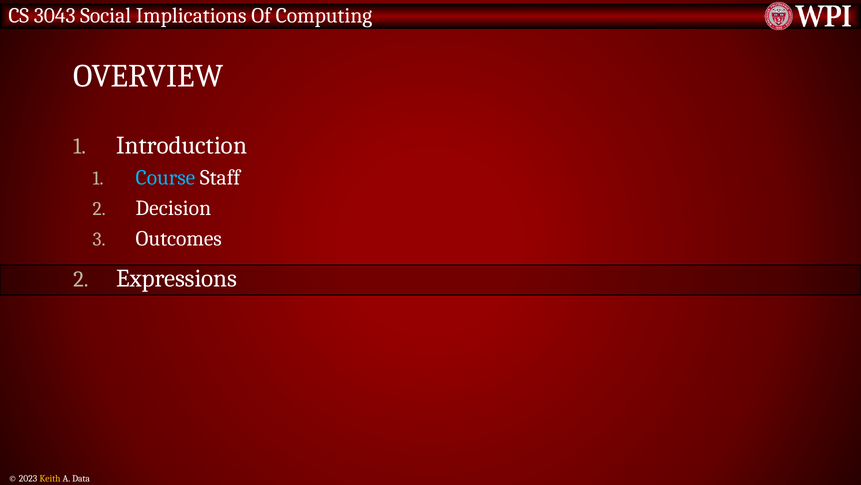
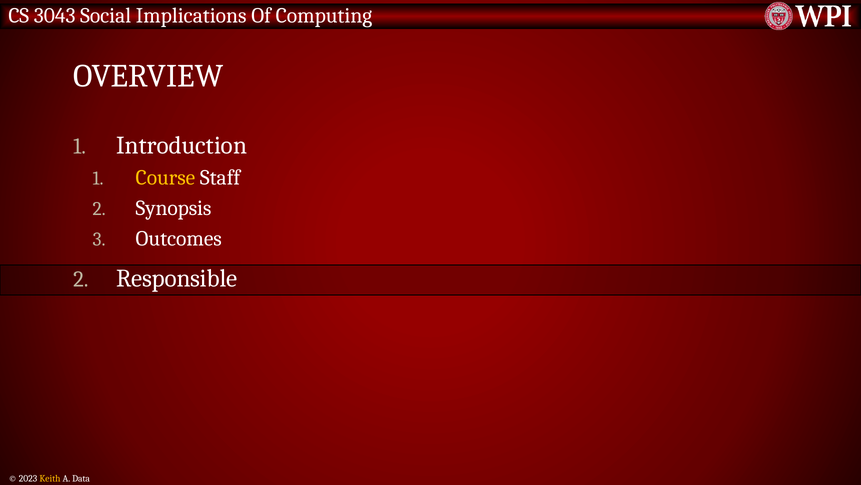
Course colour: light blue -> yellow (165, 177)
Decision: Decision -> Synopsis (174, 208)
Expressions: Expressions -> Responsible (177, 278)
